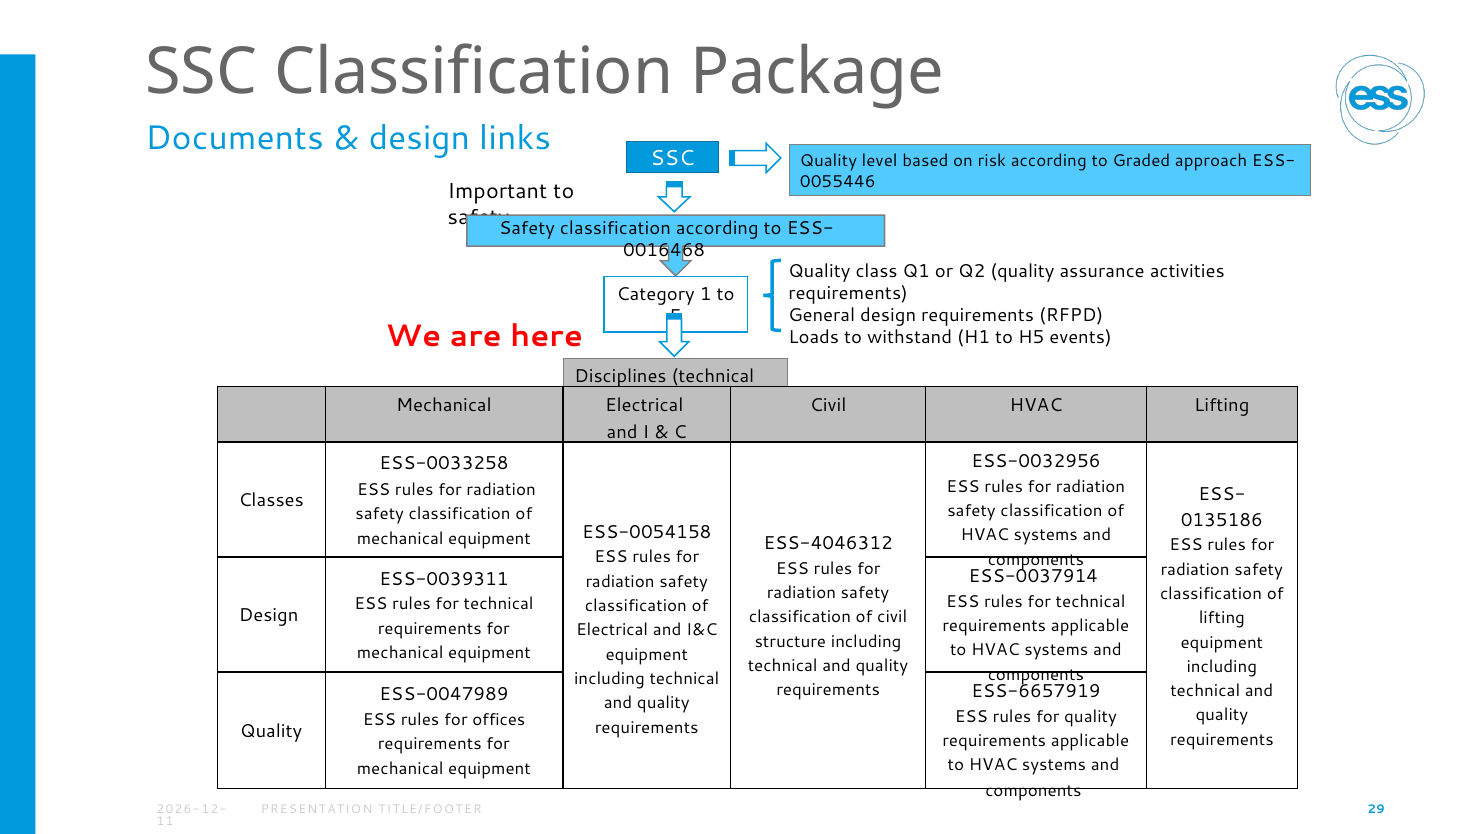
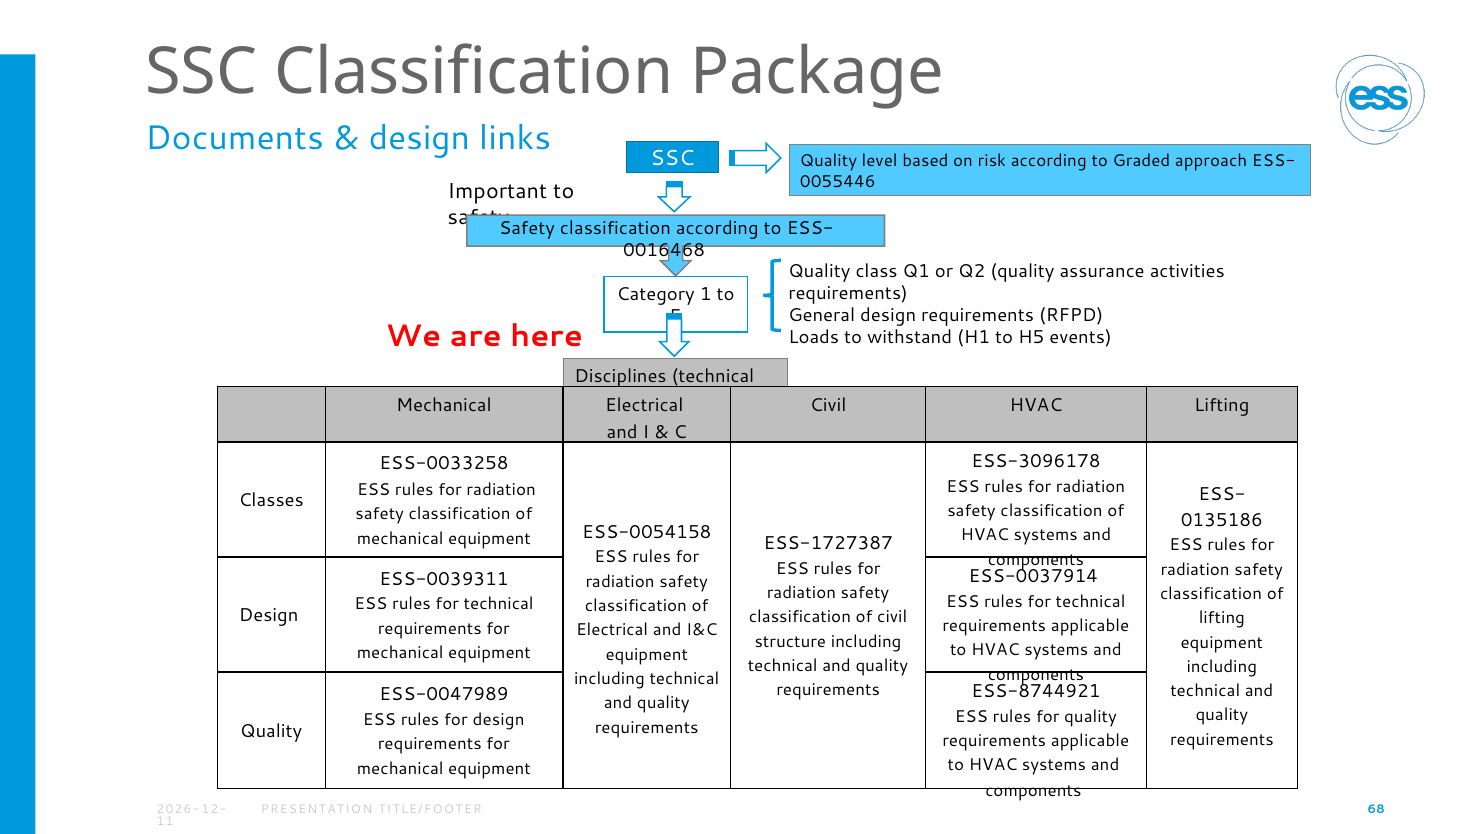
ESS-0032956: ESS-0032956 -> ESS-3096178 (1036, 462)
ESS-4046312: ESS-4046312 -> ESS-1727387 (828, 544)
ESS-6657919: ESS-6657919 -> ESS-8744921 (1036, 692)
for offices: offices -> design (499, 720)
29: 29 -> 68 (1376, 809)
